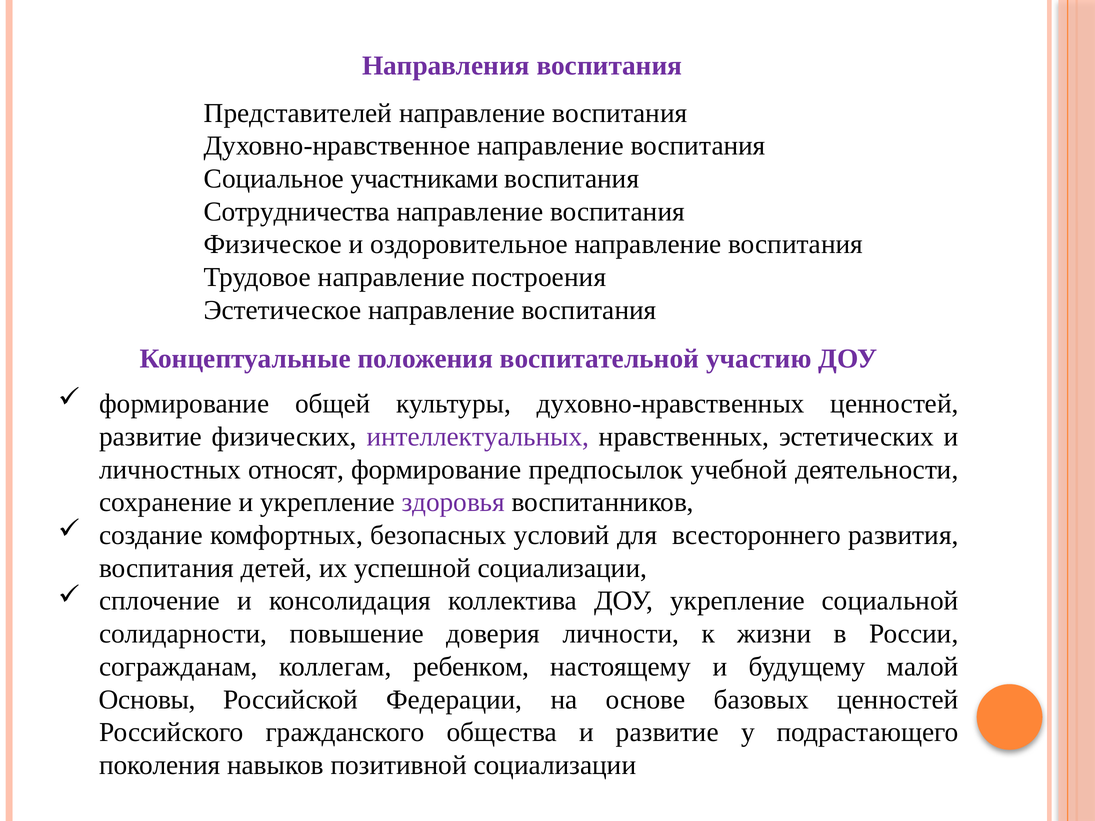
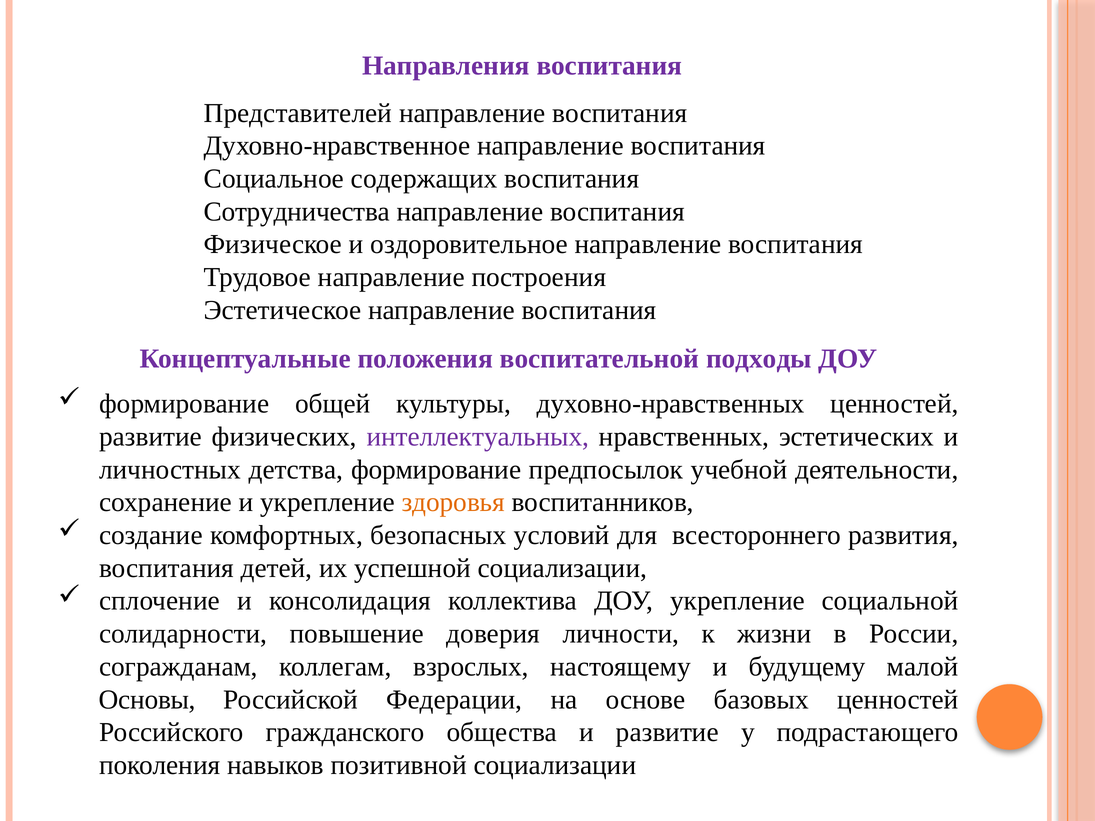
участниками: участниками -> содержащих (424, 179)
участию: участию -> подходы (759, 359)
относят: относят -> детства (296, 470)
здоровья colour: purple -> orange (453, 503)
ребенком: ребенком -> взрослых (471, 667)
